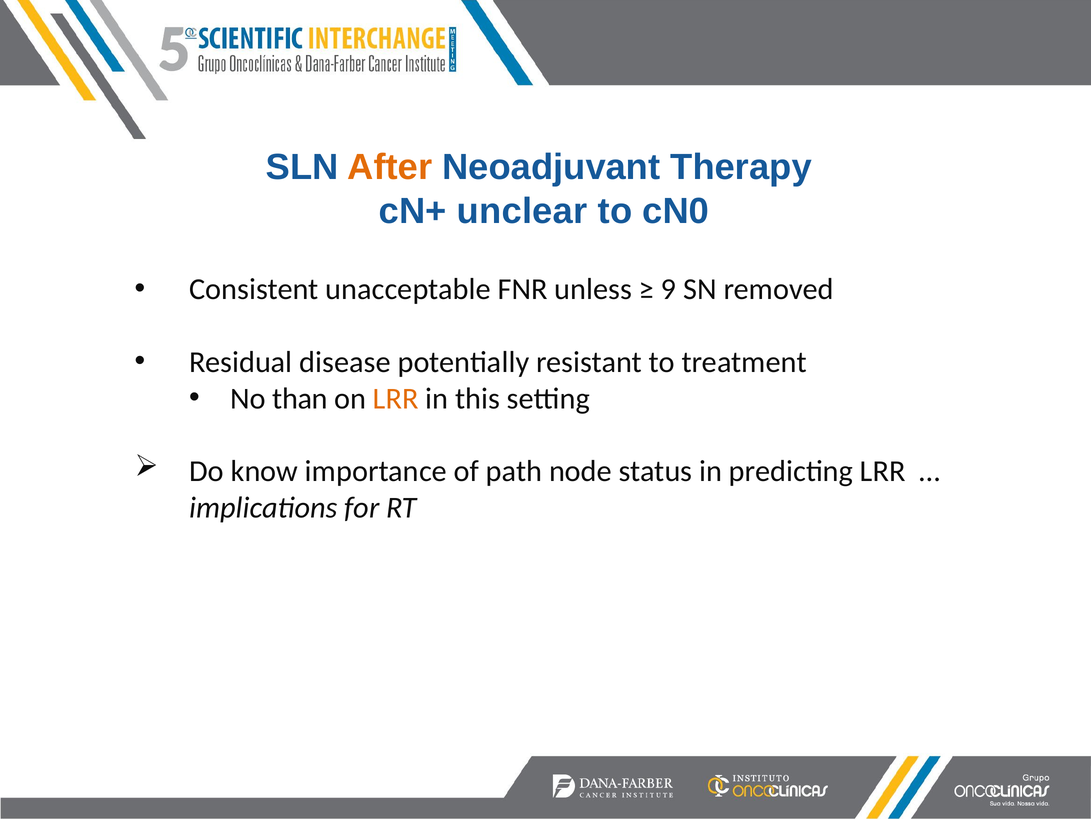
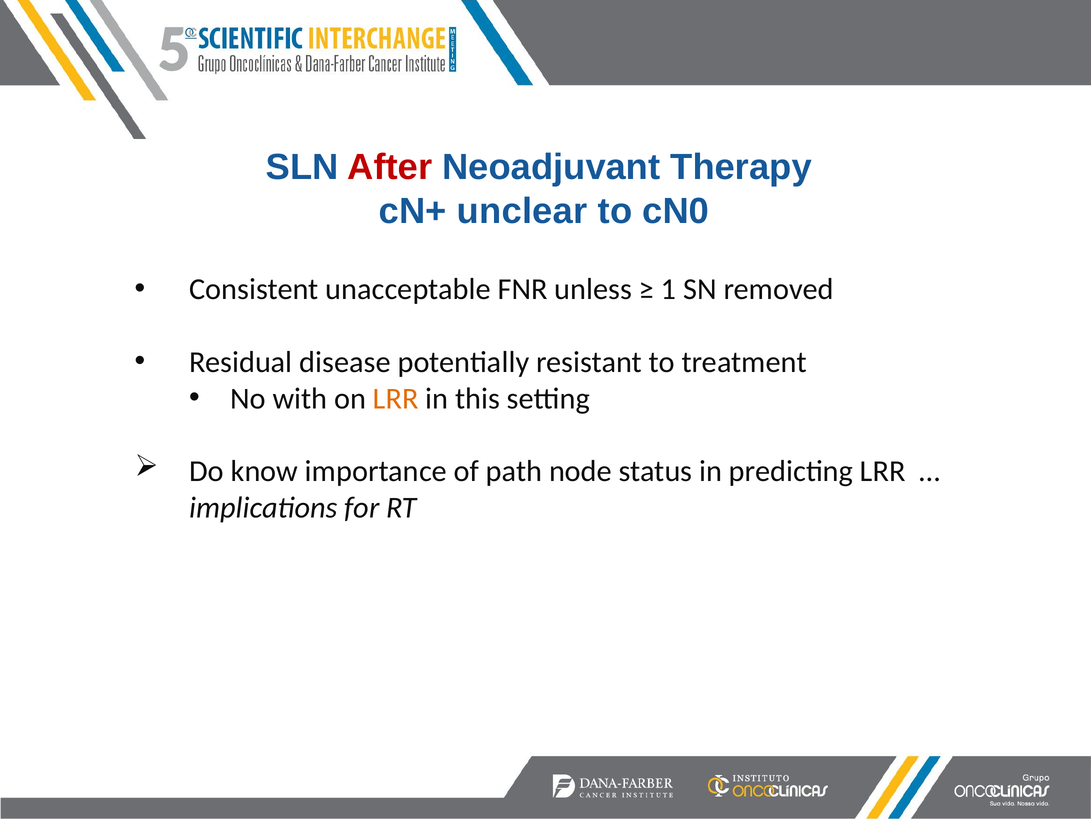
After colour: orange -> red (390, 167)
9: 9 -> 1 (669, 289)
than: than -> with (300, 398)
